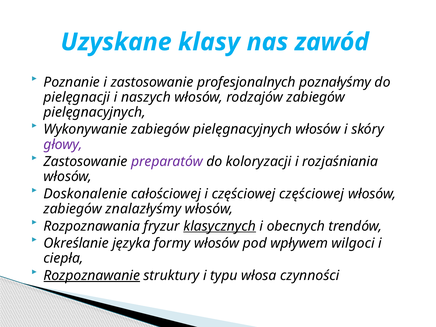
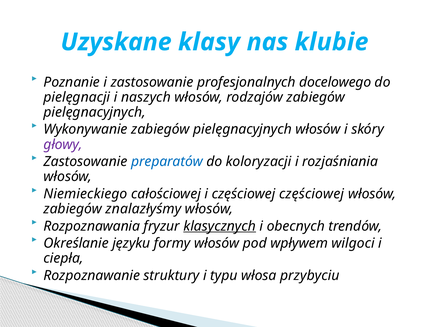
zawód: zawód -> klubie (332, 42)
poznałyśmy: poznałyśmy -> docelowego (335, 82)
preparatów colour: purple -> blue (167, 162)
Doskonalenie: Doskonalenie -> Niemieckiego (85, 194)
języka: języka -> języku (131, 243)
Rozpoznawanie underline: present -> none (92, 276)
czynności: czynności -> przybyciu (310, 276)
